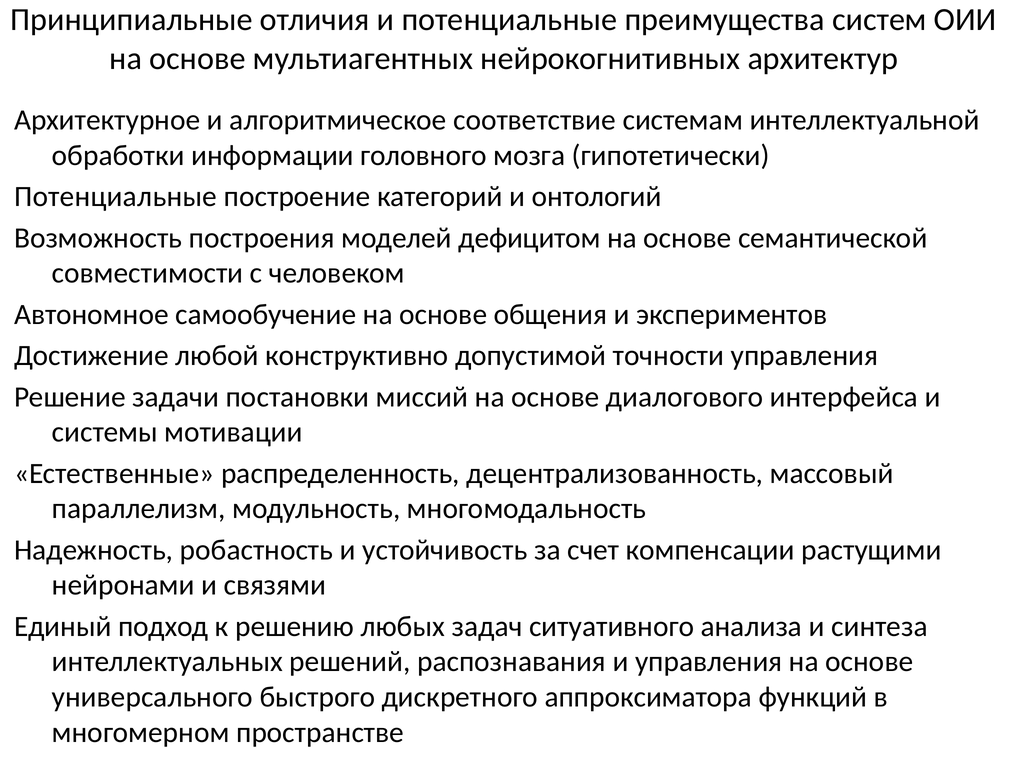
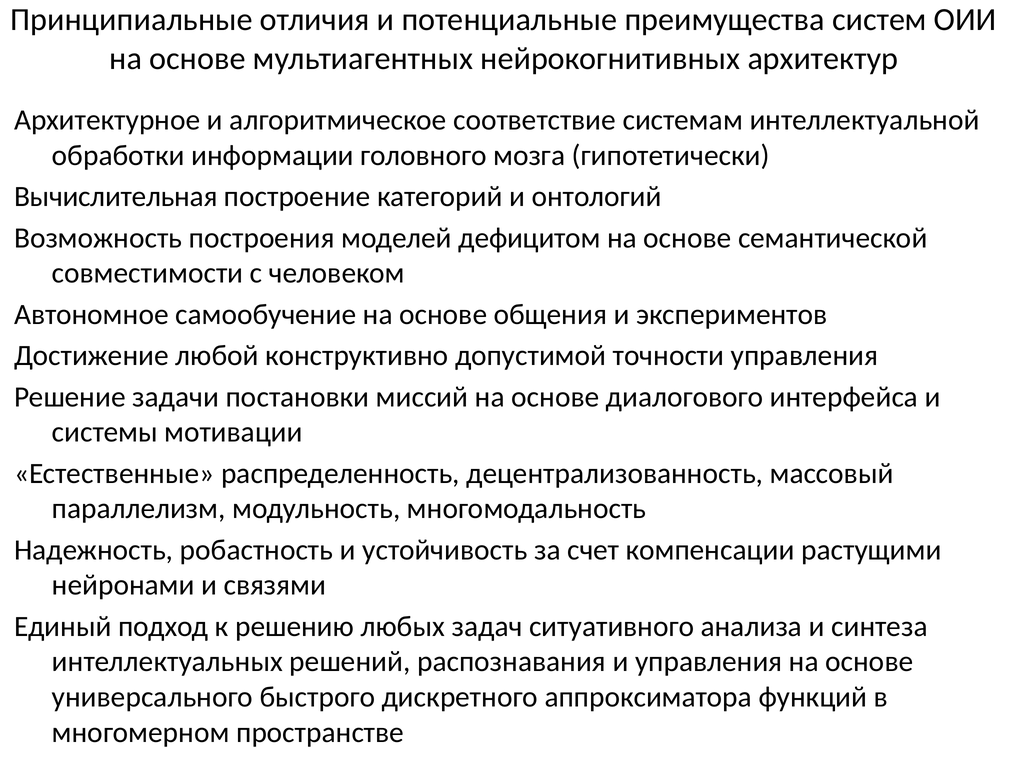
Потенциальные: Потенциальные -> Вычислительная (116, 197)
